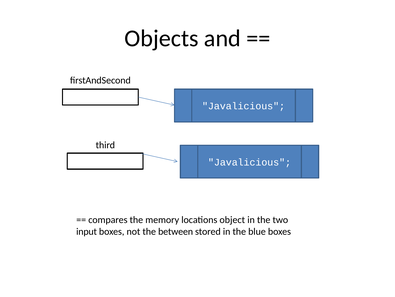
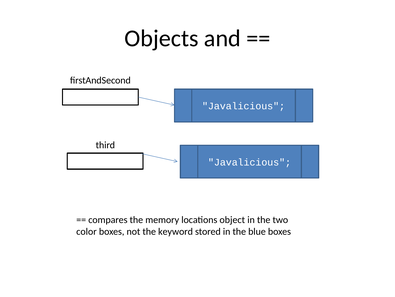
input: input -> color (86, 231)
between: between -> keyword (176, 231)
